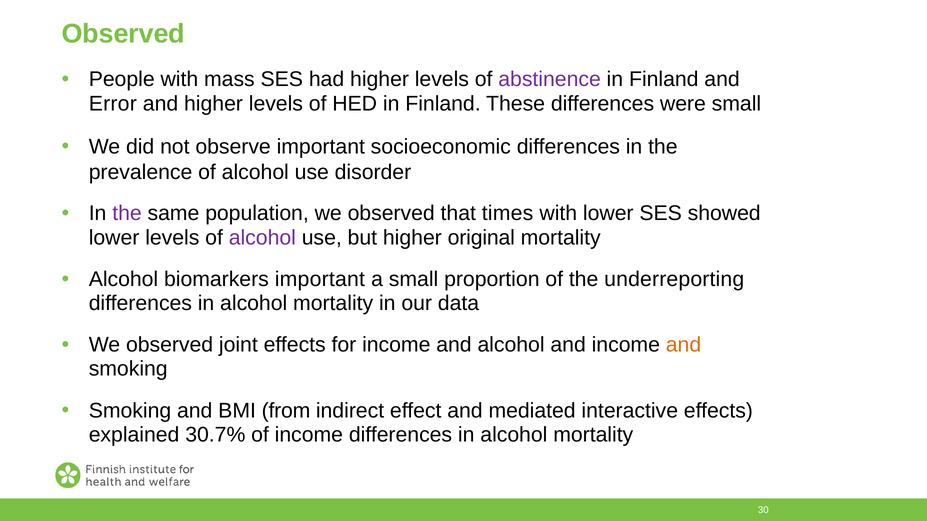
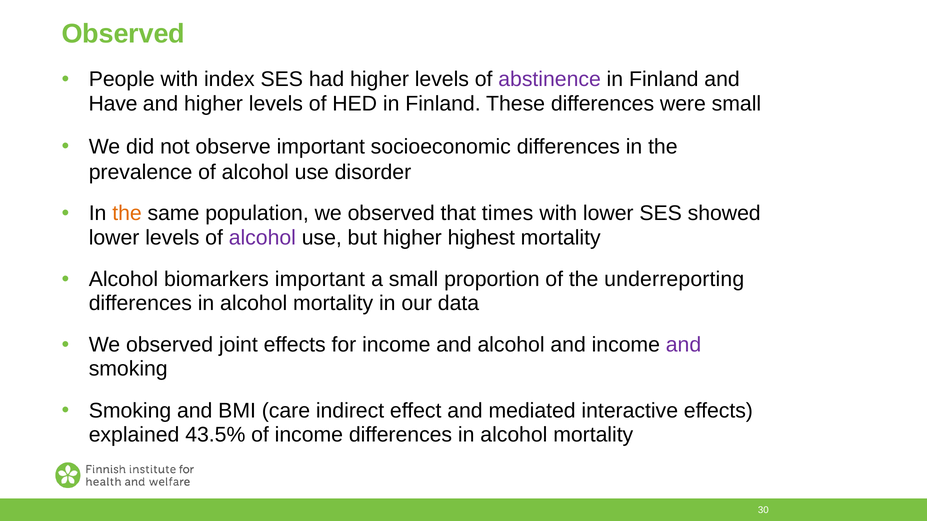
mass: mass -> index (229, 79)
Error: Error -> Have (113, 104)
the colour: purple -> orange (127, 214)
original: original -> highest (481, 238)
and colour: orange -> purple (684, 345)
from: from -> care (286, 411)
30.7%: 30.7% -> 43.5% (215, 435)
